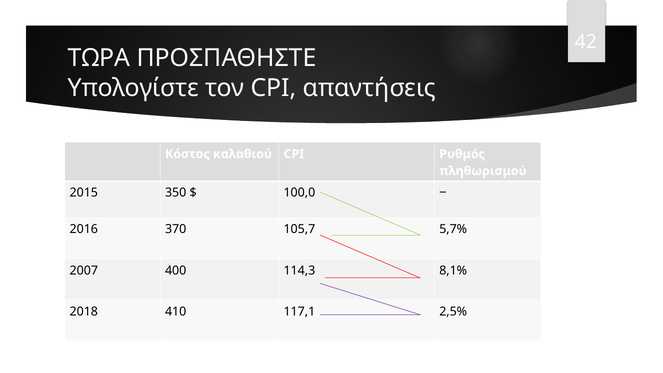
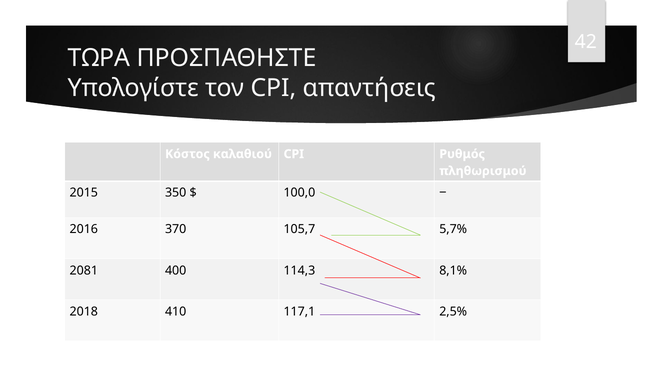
2007: 2007 -> 2081 (84, 270)
